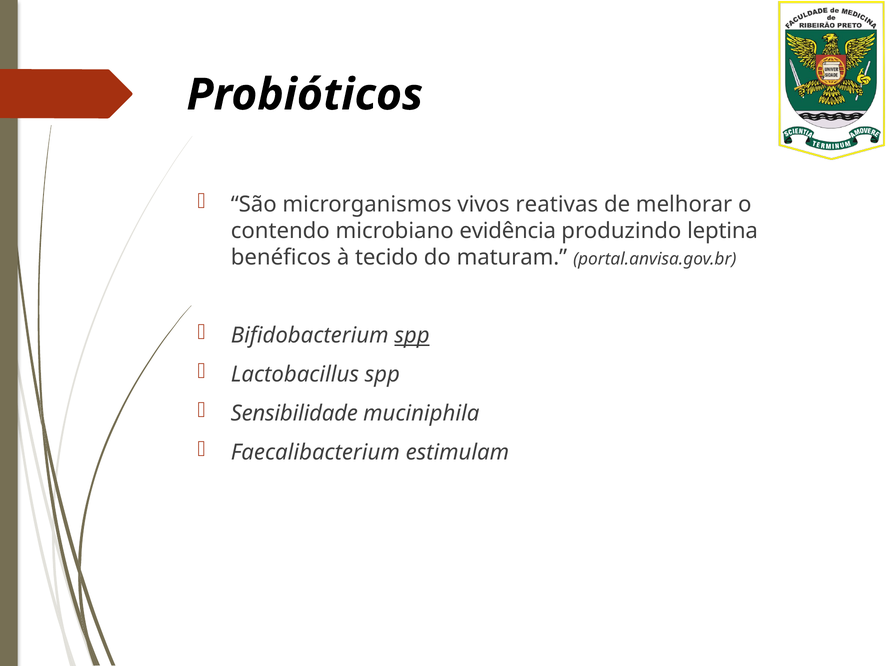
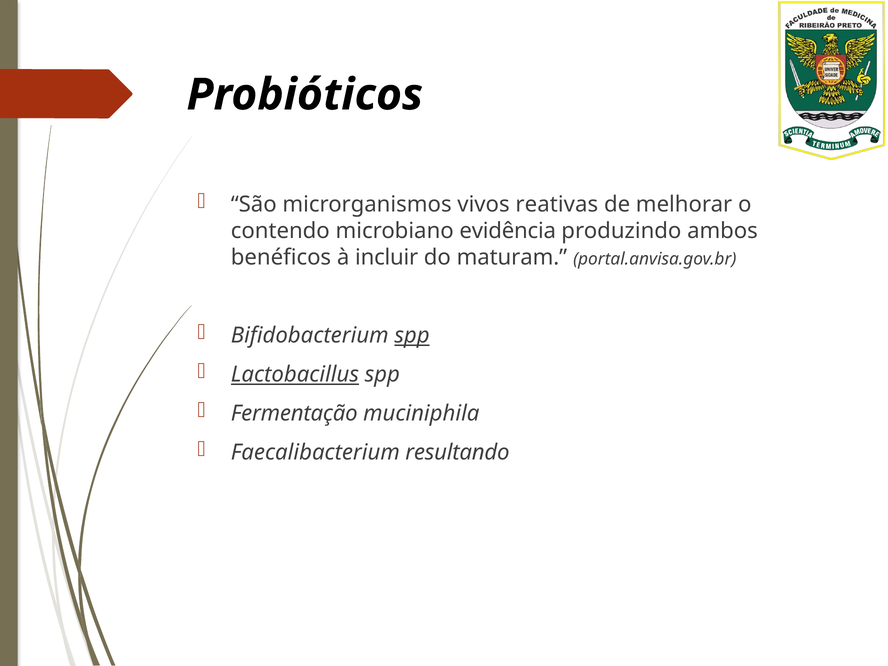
leptina: leptina -> ambos (722, 231)
tecido: tecido -> incluir (387, 258)
Lactobacillus underline: none -> present (295, 375)
Sensibilidade: Sensibilidade -> Fermentação (294, 414)
estimulam: estimulam -> resultando (457, 453)
